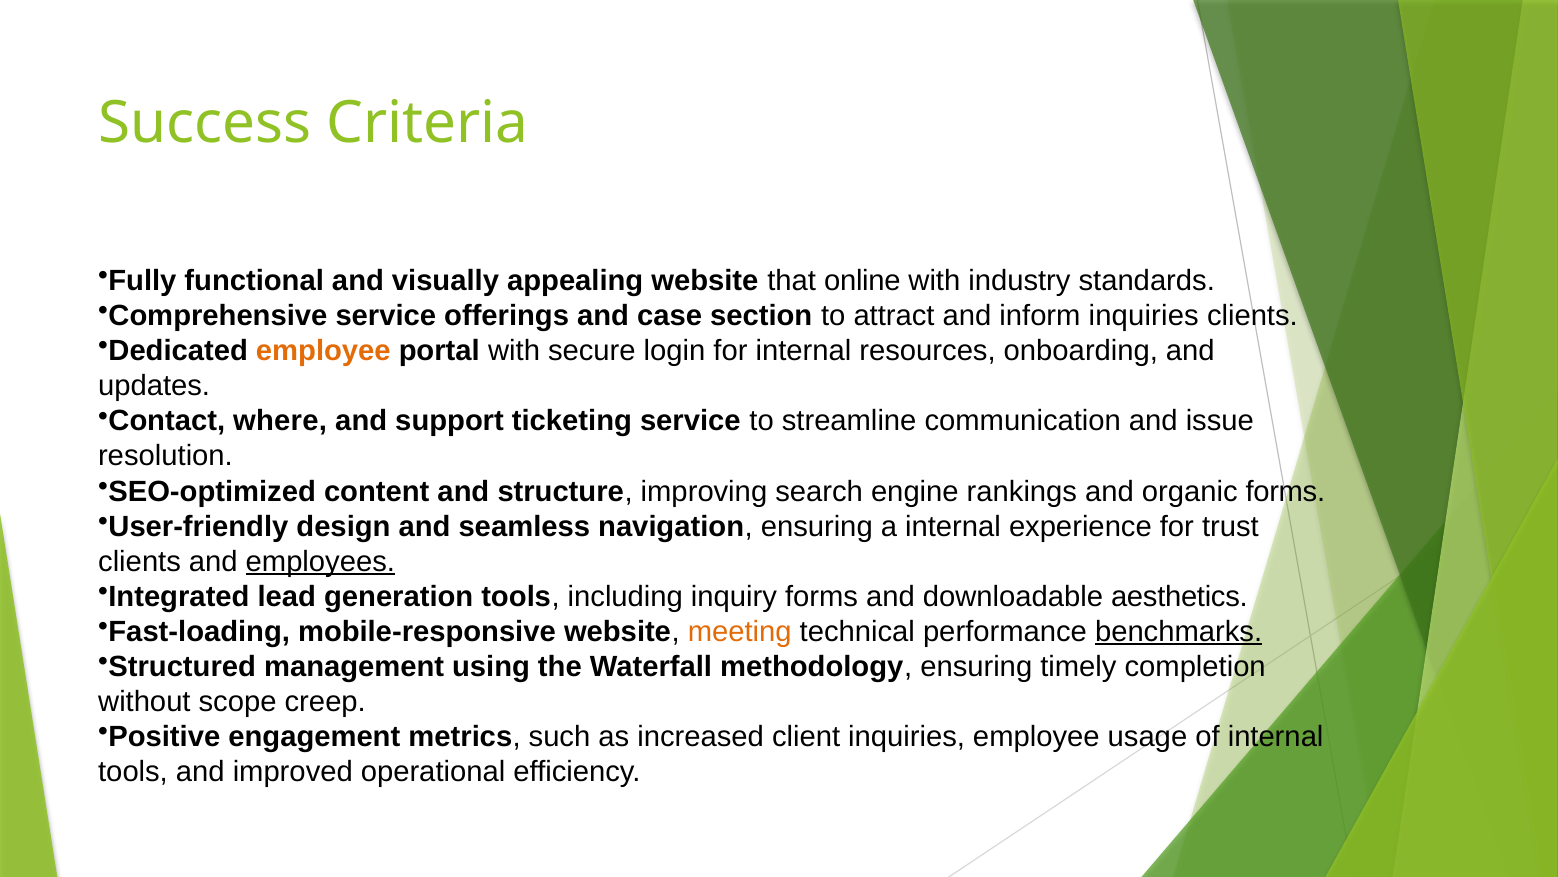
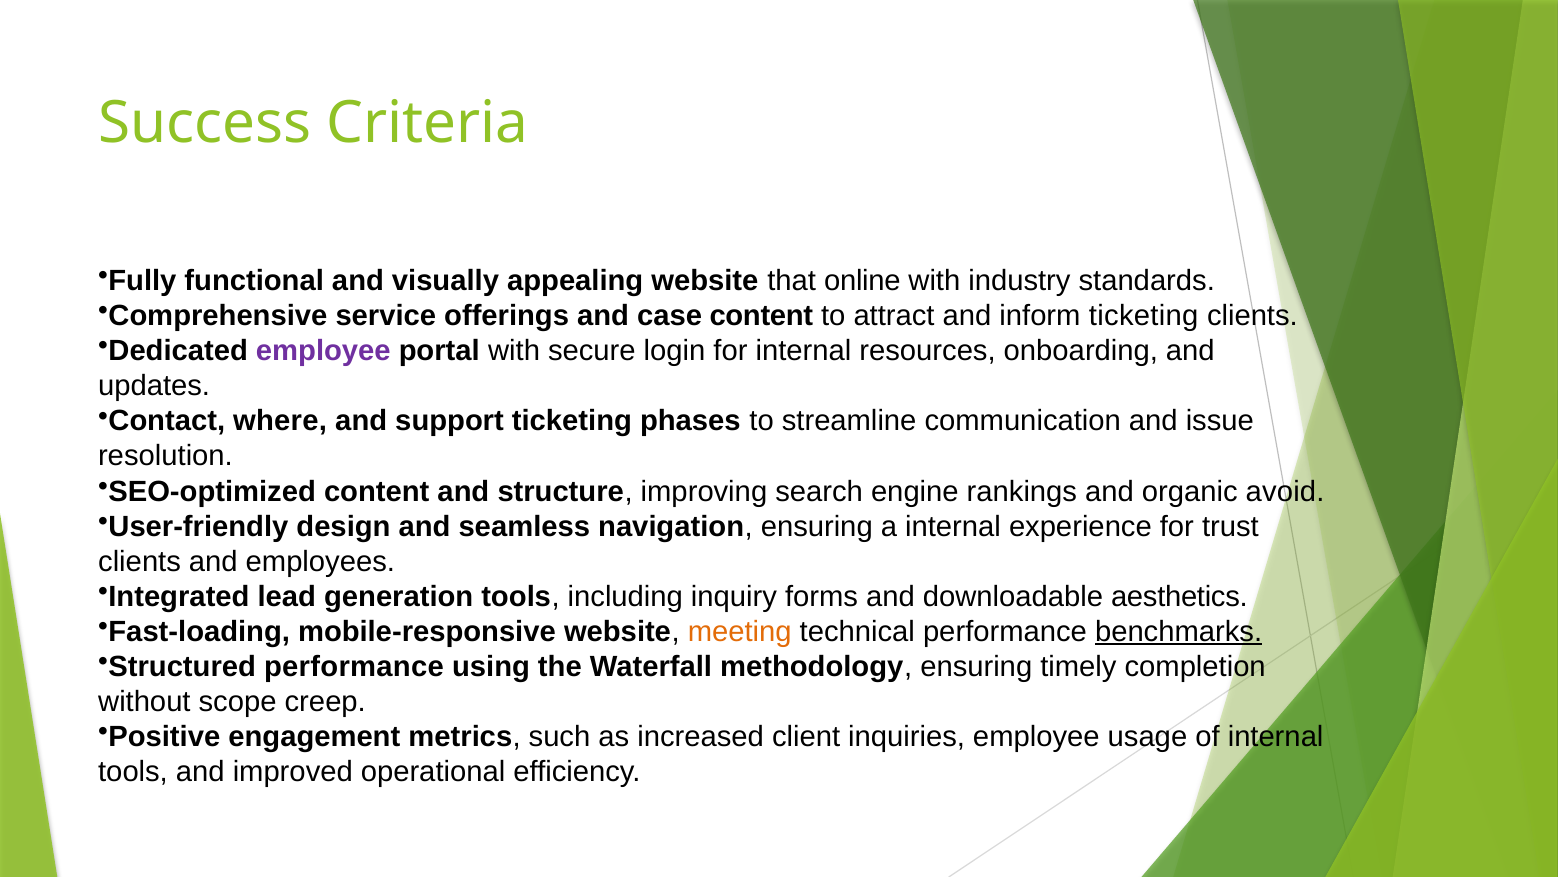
case section: section -> content (761, 316)
inform inquiries: inquiries -> ticketing (1144, 316)
employee colour: orange -> purple (323, 351)
ticketing service: service -> phases (690, 421)
organic forms: forms -> avoid (1285, 491)
employees underline: present -> none (320, 561)
Structured management: management -> performance (354, 666)
